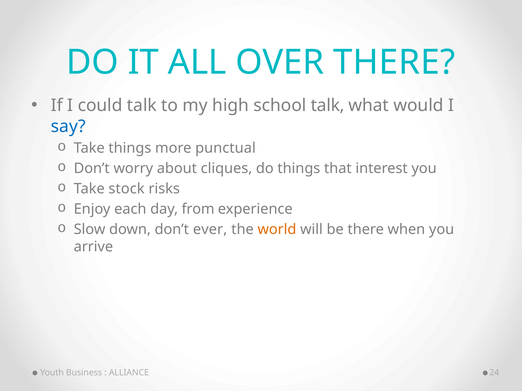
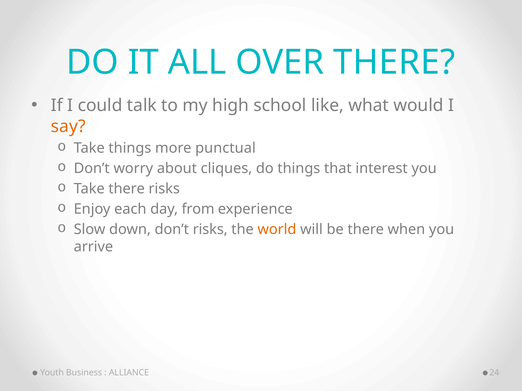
school talk: talk -> like (327, 106)
say colour: blue -> orange (68, 127)
Take stock: stock -> there (127, 189)
don’t ever: ever -> risks (210, 230)
